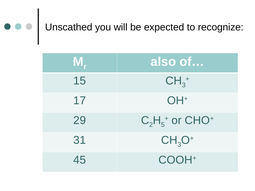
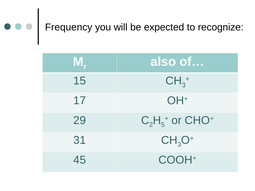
Unscathed: Unscathed -> Frequency (69, 27)
